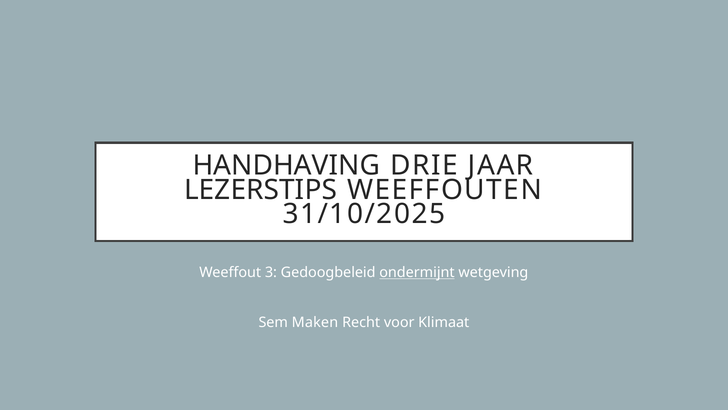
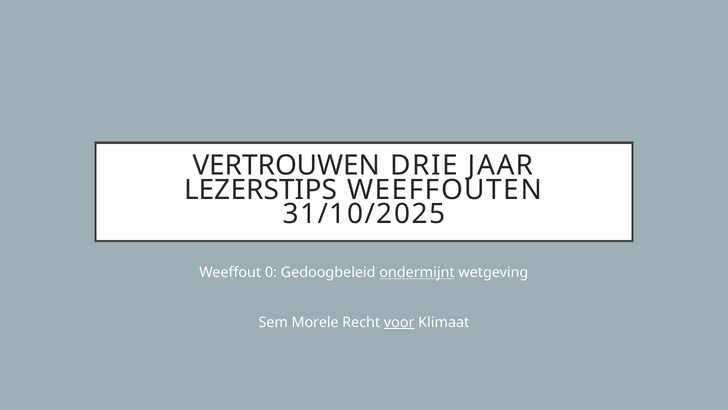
HANDHAVING: HANDHAVING -> VERTROUWEN (286, 165)
3: 3 -> 0 (271, 272)
Maken: Maken -> Morele (315, 322)
voor underline: none -> present (399, 322)
